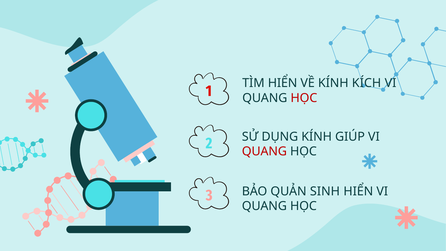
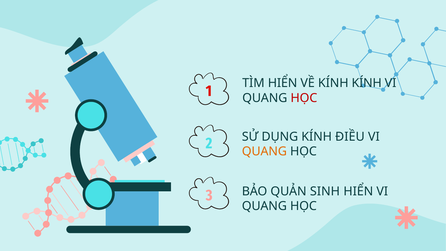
KÍNH KÍCH: KÍCH -> KÍNH (367, 83)
GIÚP: GIÚP -> ĐIỀU (350, 137)
QUANG colour: red -> orange (264, 151)
